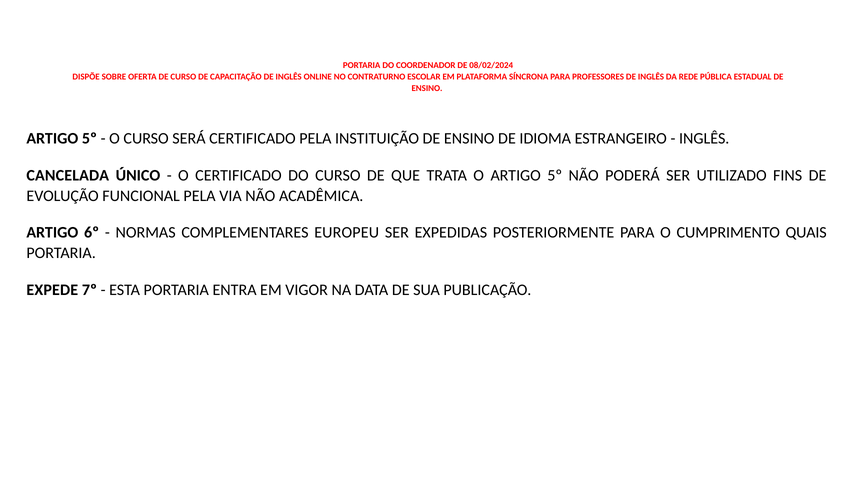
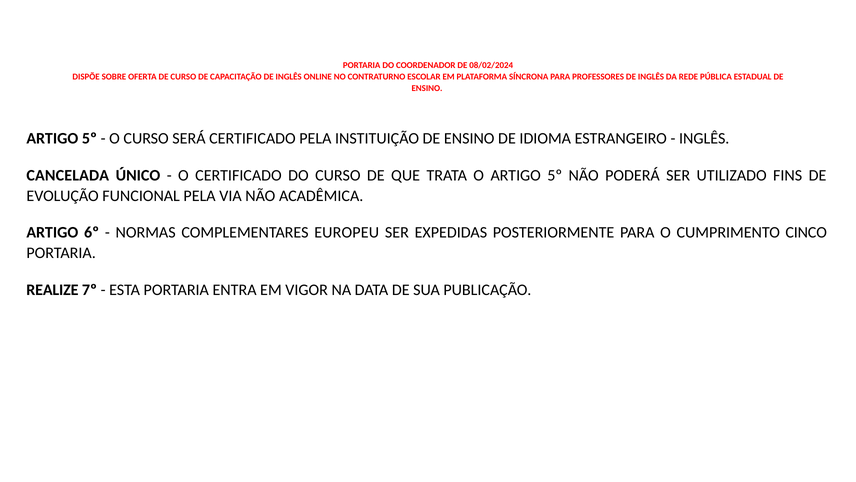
QUAIS: QUAIS -> CINCO (806, 232)
EXPEDE: EXPEDE -> REALIZE (52, 290)
